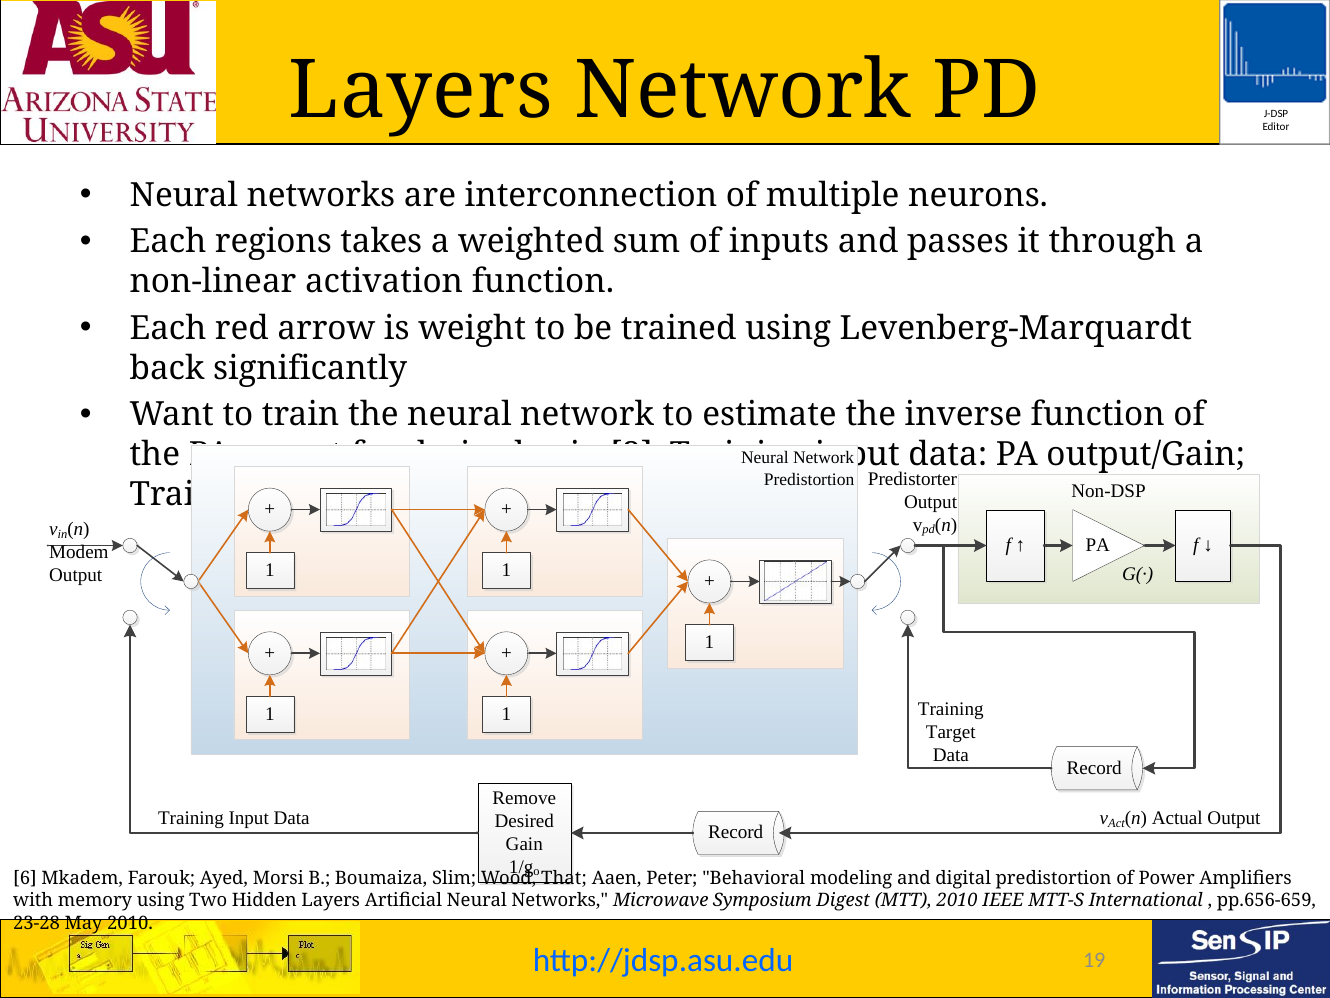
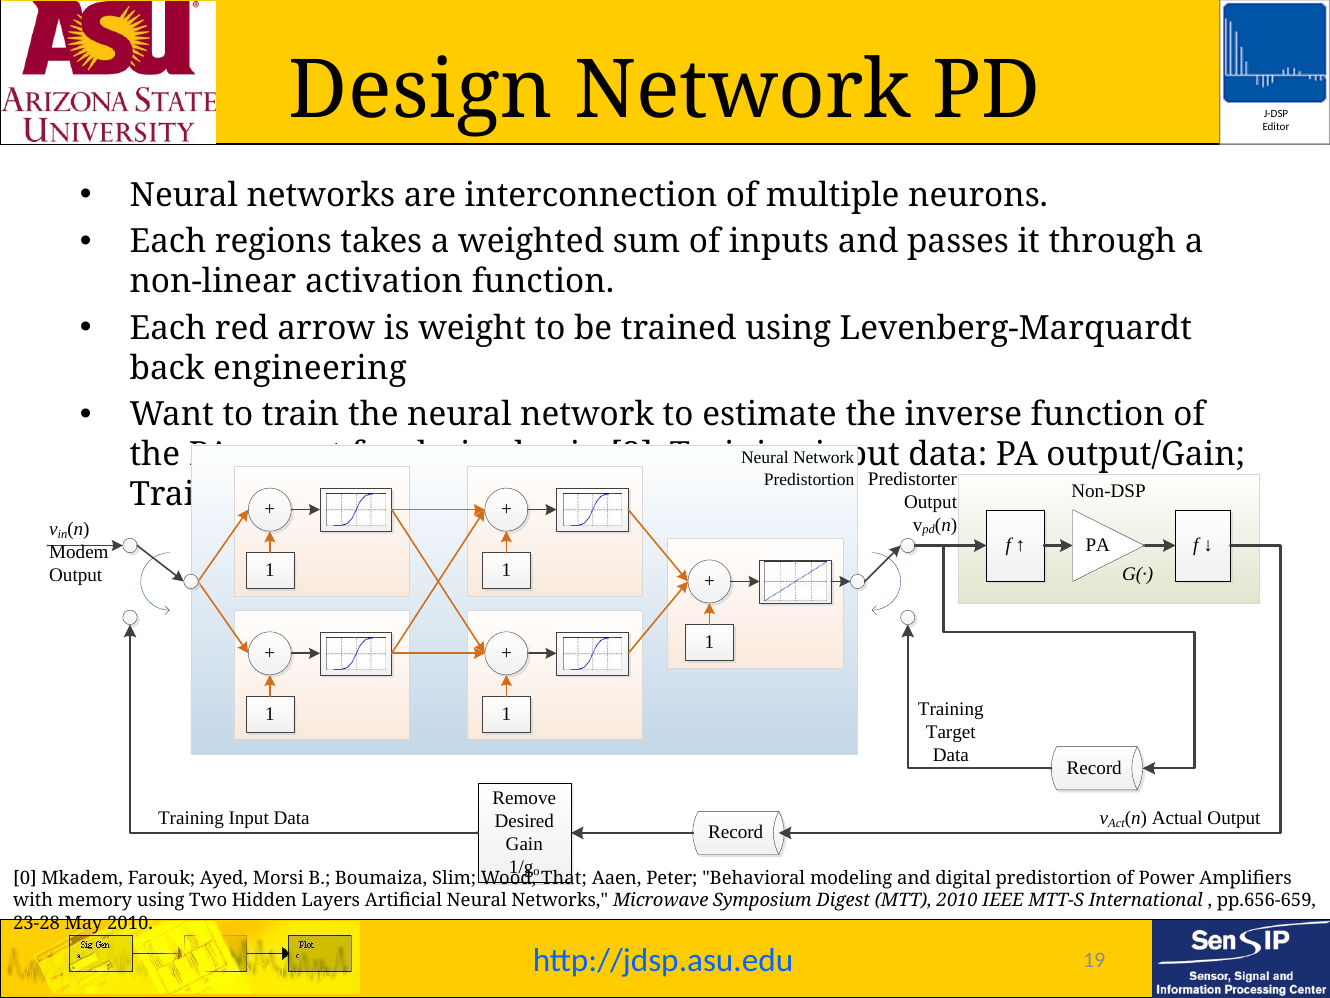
Layers: Layers -> Design (421, 90)
significantly: significantly -> engineering (310, 368)
6: 6 -> 0 (25, 878)
